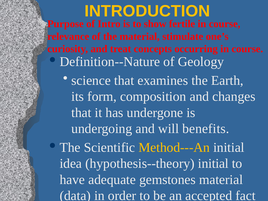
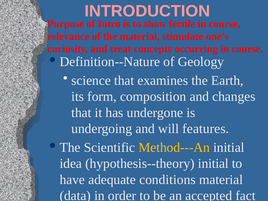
INTRODUCTION colour: yellow -> pink (147, 11)
benefits: benefits -> features (206, 129)
gemstones: gemstones -> conditions (167, 180)
